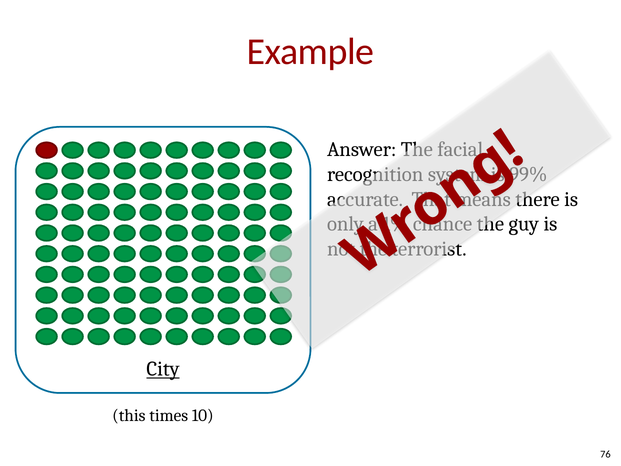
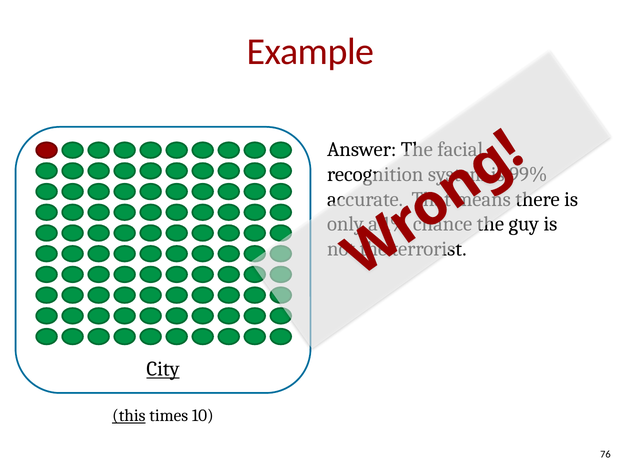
this underline: none -> present (129, 415)
